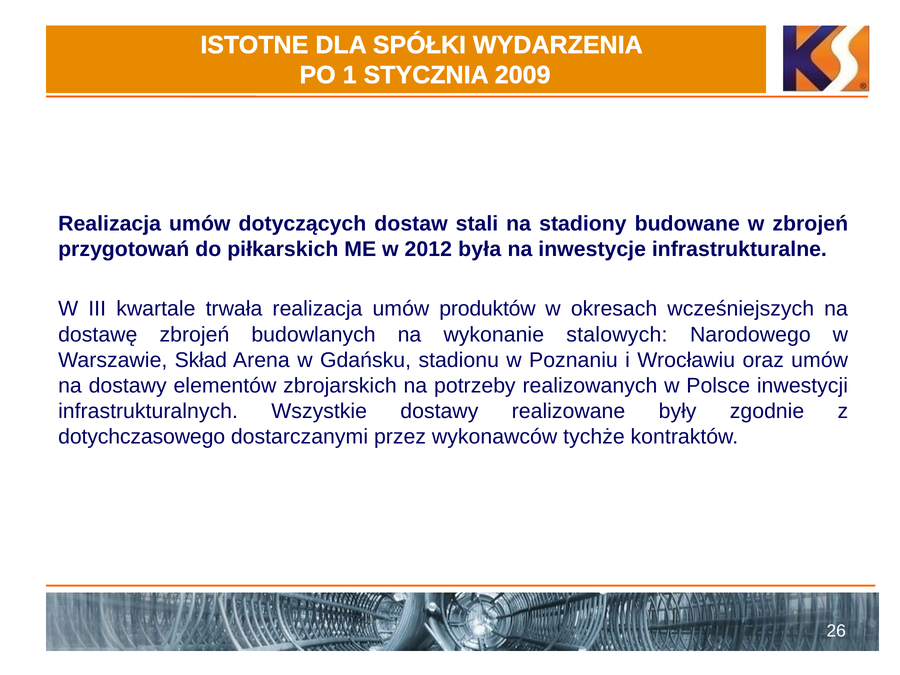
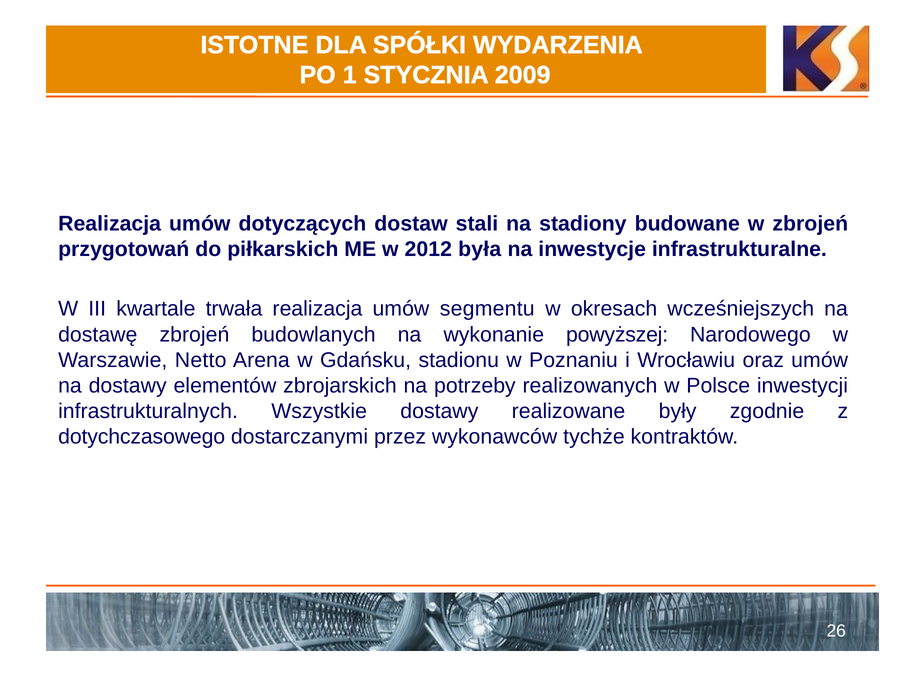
produktów: produktów -> segmentu (487, 309)
stalowych: stalowych -> powyższej (617, 334)
Skład: Skład -> Netto (201, 360)
